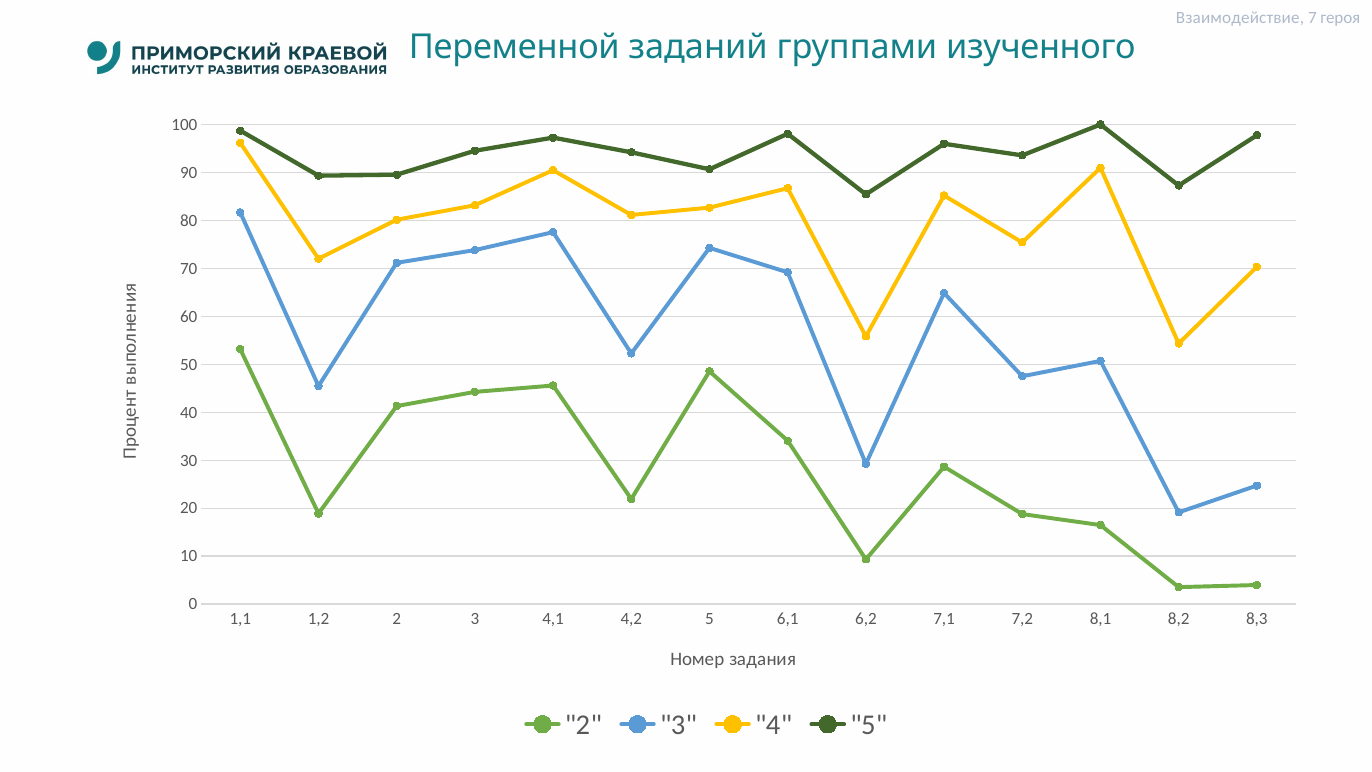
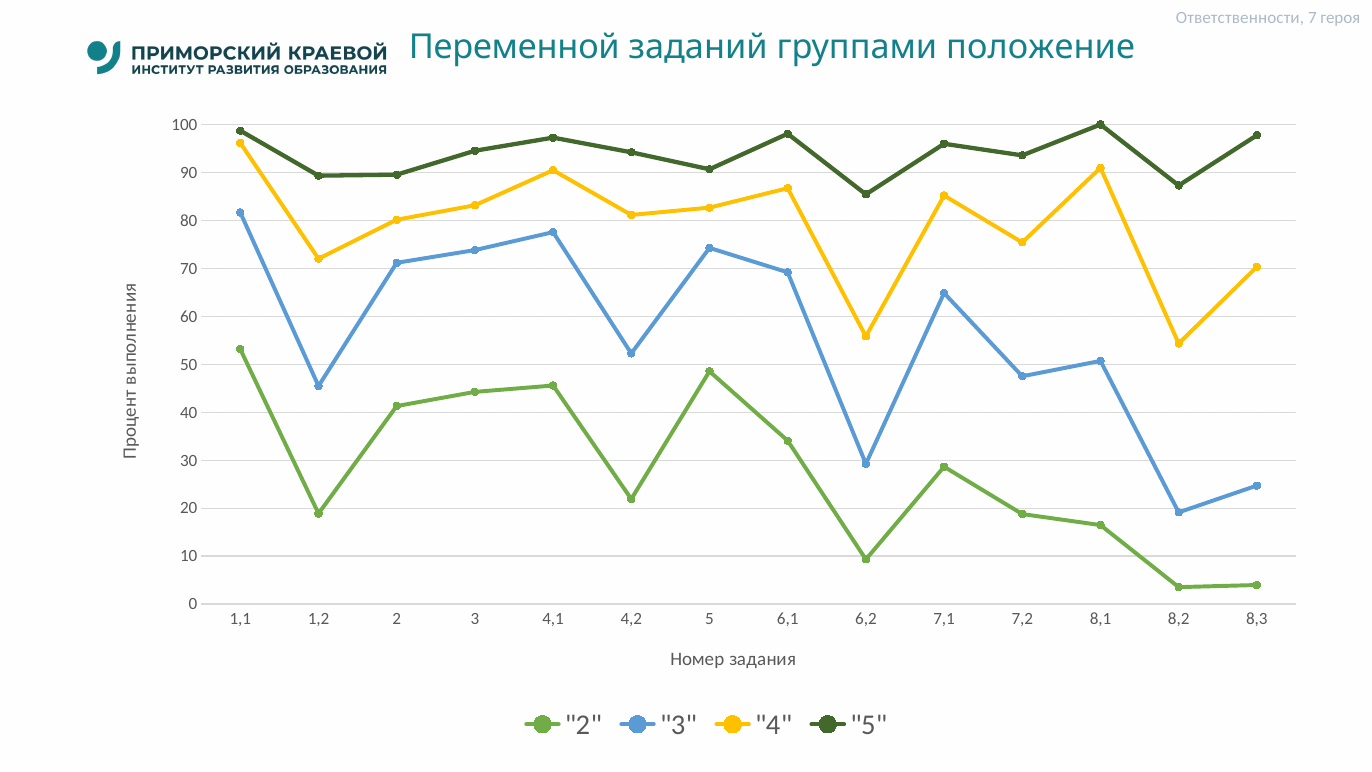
Взаимодействие: Взаимодействие -> Ответственности (1240, 18)
изученного: изученного -> положение (1041, 48)
